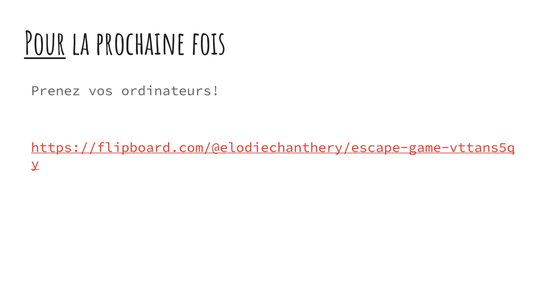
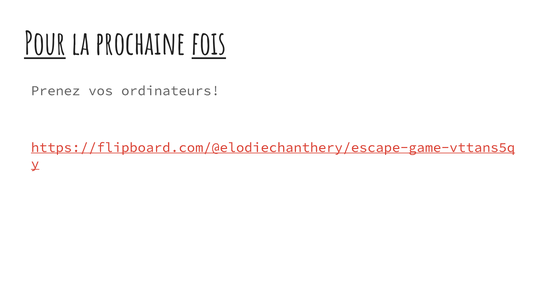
fois underline: none -> present (209, 44)
